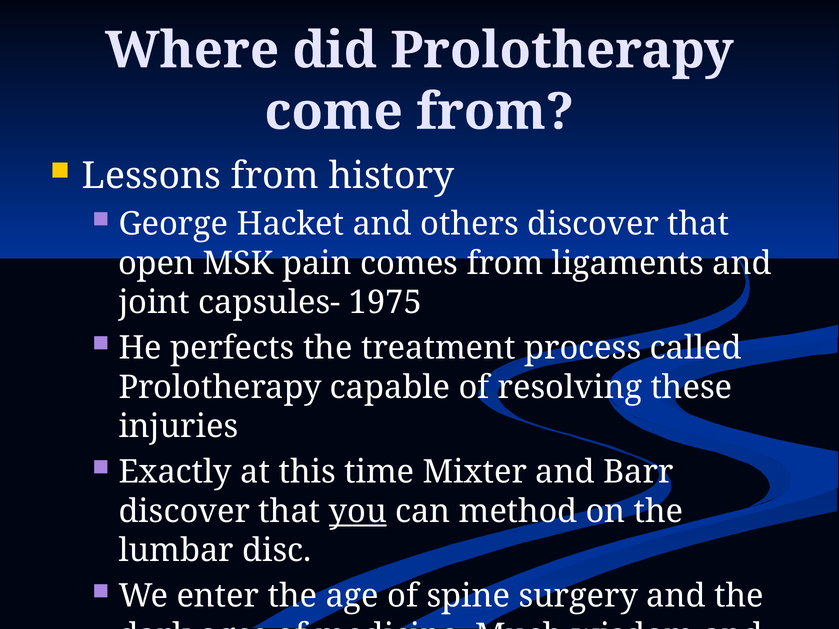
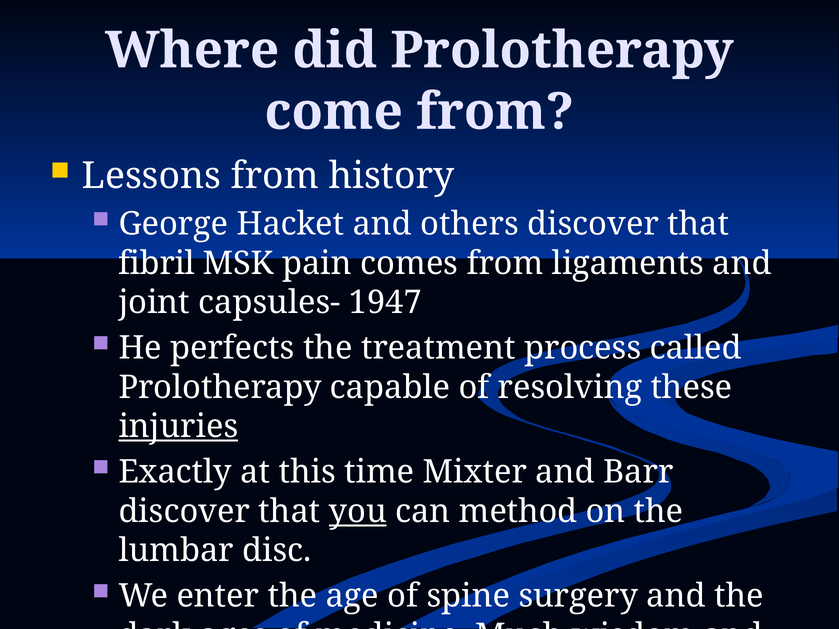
open: open -> fibril (157, 263)
1975: 1975 -> 1947 (385, 303)
injuries underline: none -> present (178, 427)
